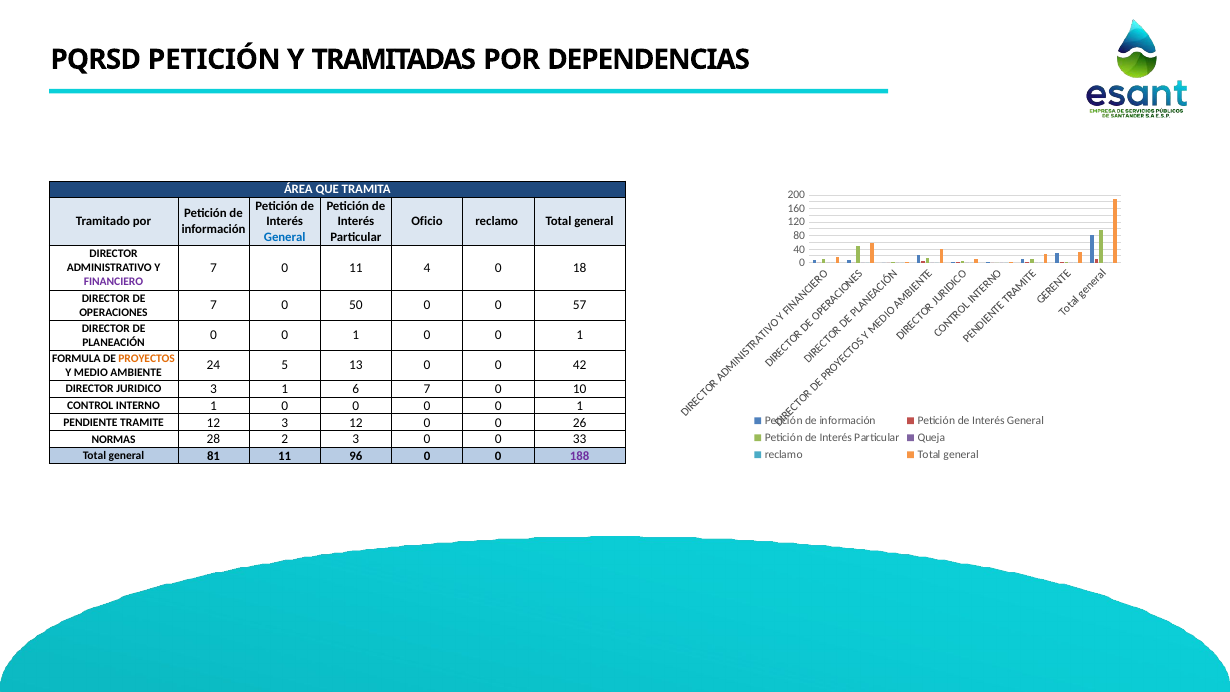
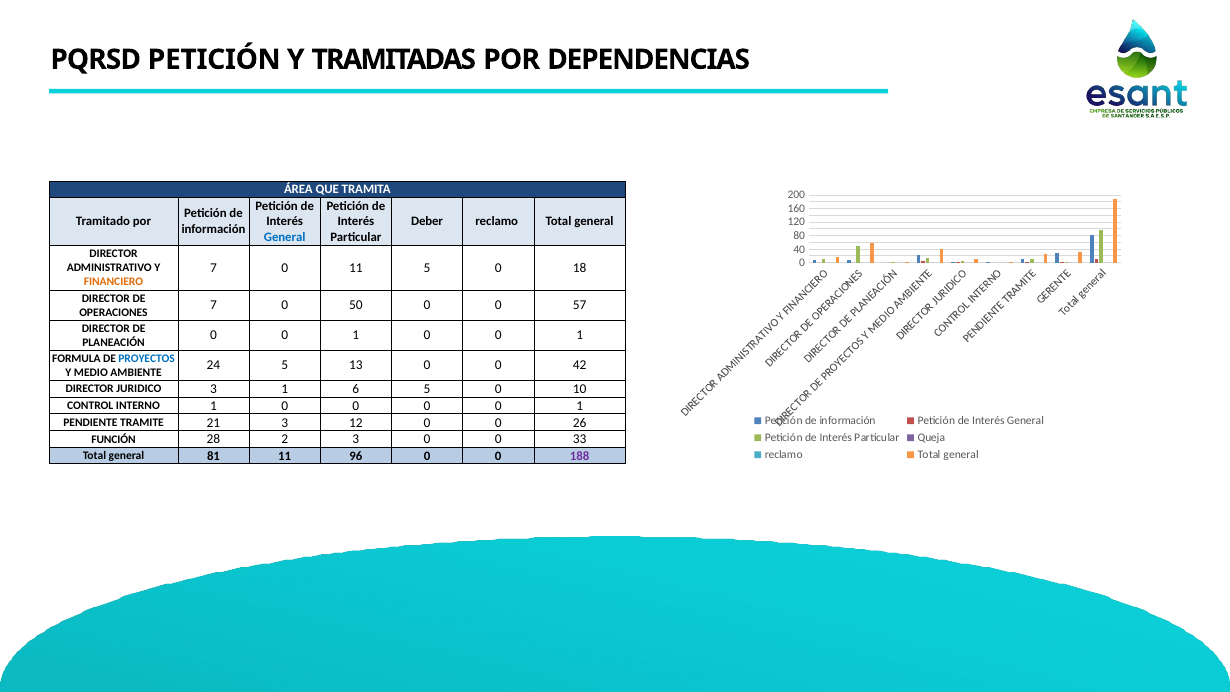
Oficio: Oficio -> Deber (427, 221)
11 4: 4 -> 5 (427, 268)
FINANCIERO colour: purple -> orange (114, 282)
PROYECTOS colour: orange -> blue (147, 358)
6 7: 7 -> 5 (427, 389)
TRAMITE 12: 12 -> 21 (214, 422)
NORMAS: NORMAS -> FUNCIÓN (114, 439)
